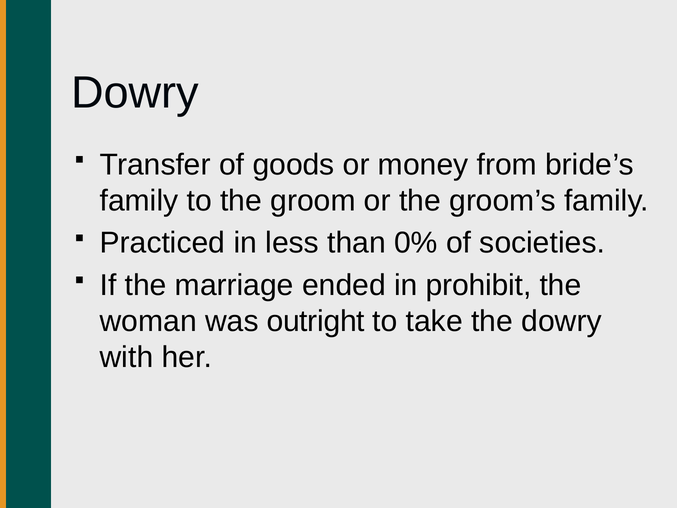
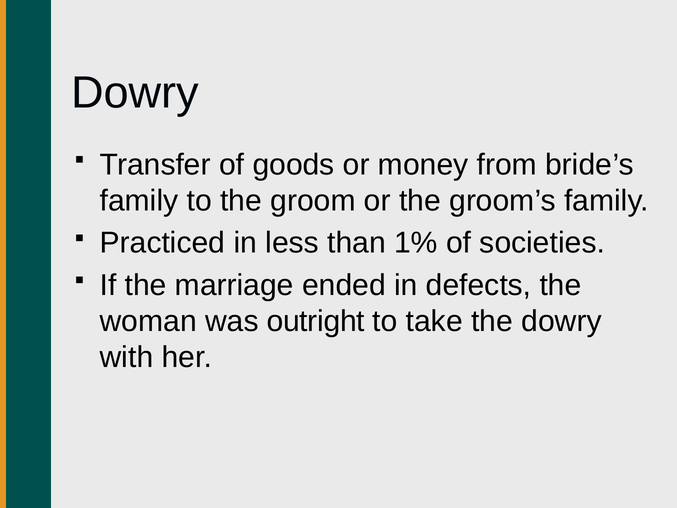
0%: 0% -> 1% (416, 243)
prohibit: prohibit -> defects (479, 285)
